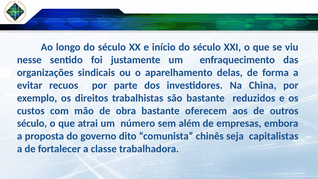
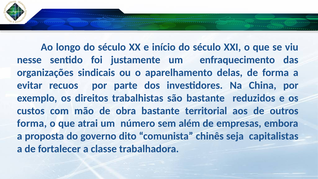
oferecem: oferecem -> territorial (206, 111)
século: século -> forma (32, 123)
